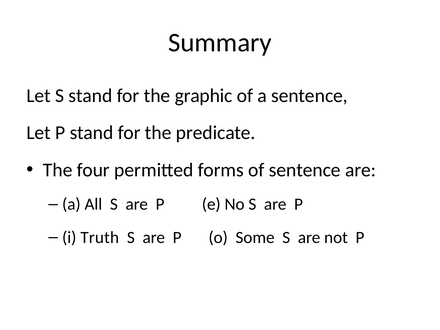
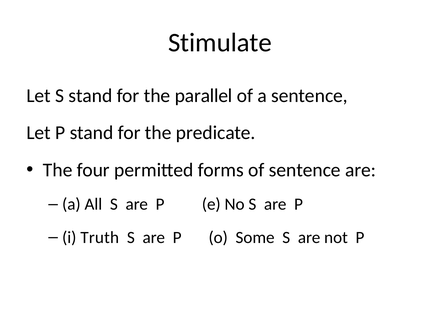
Summary: Summary -> Stimulate (220, 43)
graphic: graphic -> parallel (204, 96)
